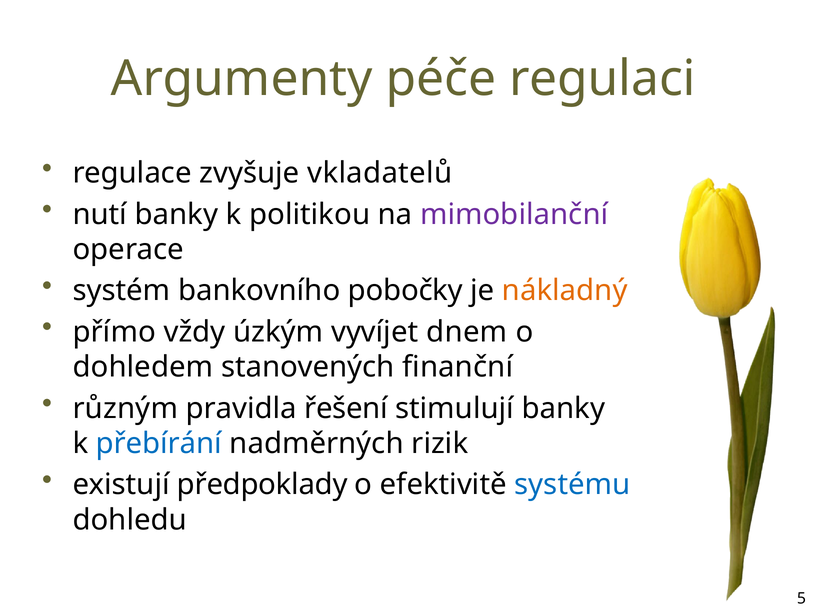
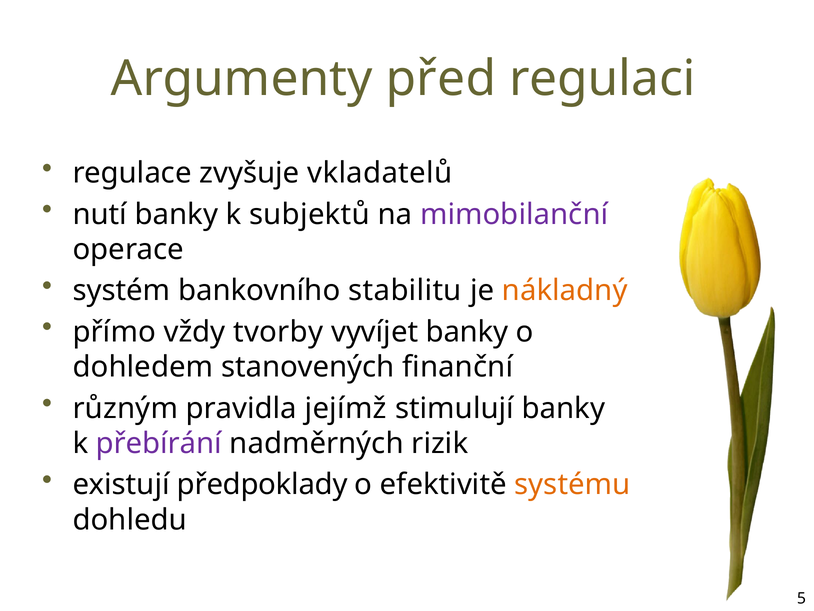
péče: péče -> před (441, 79)
politikou: politikou -> subjektů (310, 214)
pobočky: pobočky -> stabilitu (405, 290)
úzkým: úzkým -> tvorby (278, 332)
vyvíjet dnem: dnem -> banky (467, 332)
řešení: řešení -> jejímž (346, 408)
přebírání colour: blue -> purple (159, 443)
systému colour: blue -> orange (572, 484)
